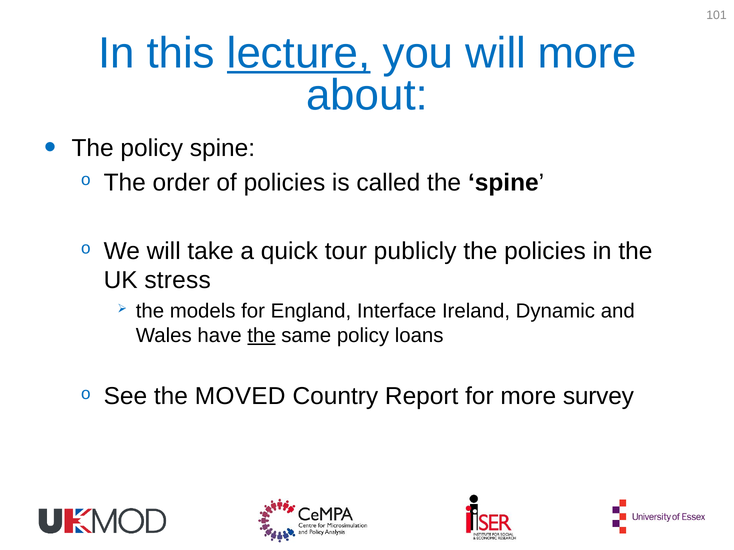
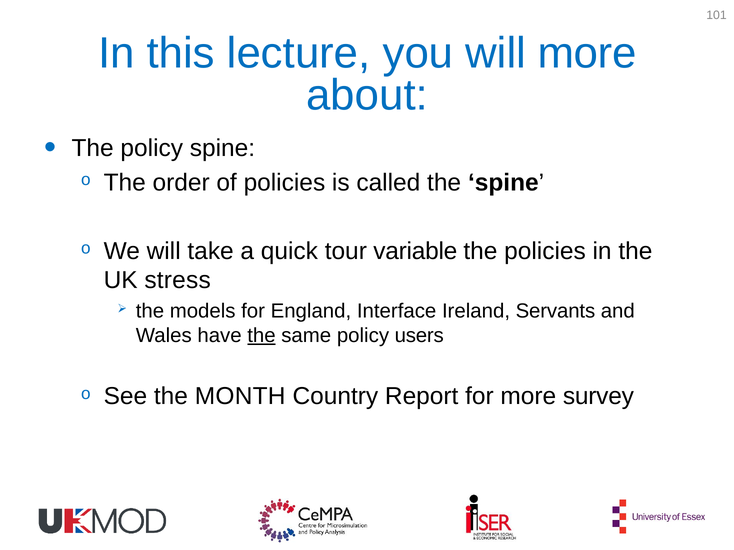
lecture underline: present -> none (299, 53)
publicly: publicly -> variable (415, 251)
Dynamic: Dynamic -> Servants (555, 311)
loans: loans -> users (419, 336)
MOVED: MOVED -> MONTH (240, 397)
